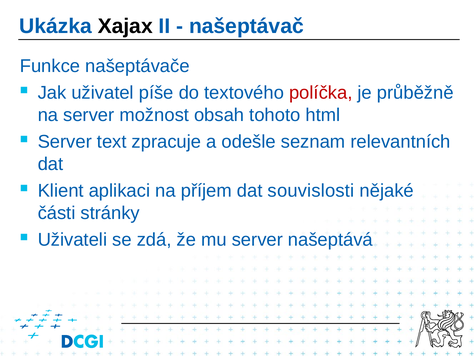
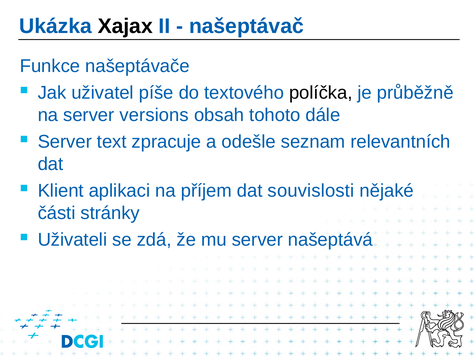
políčka colour: red -> black (321, 93)
možnost: možnost -> versions (154, 115)
html: html -> dále (323, 115)
